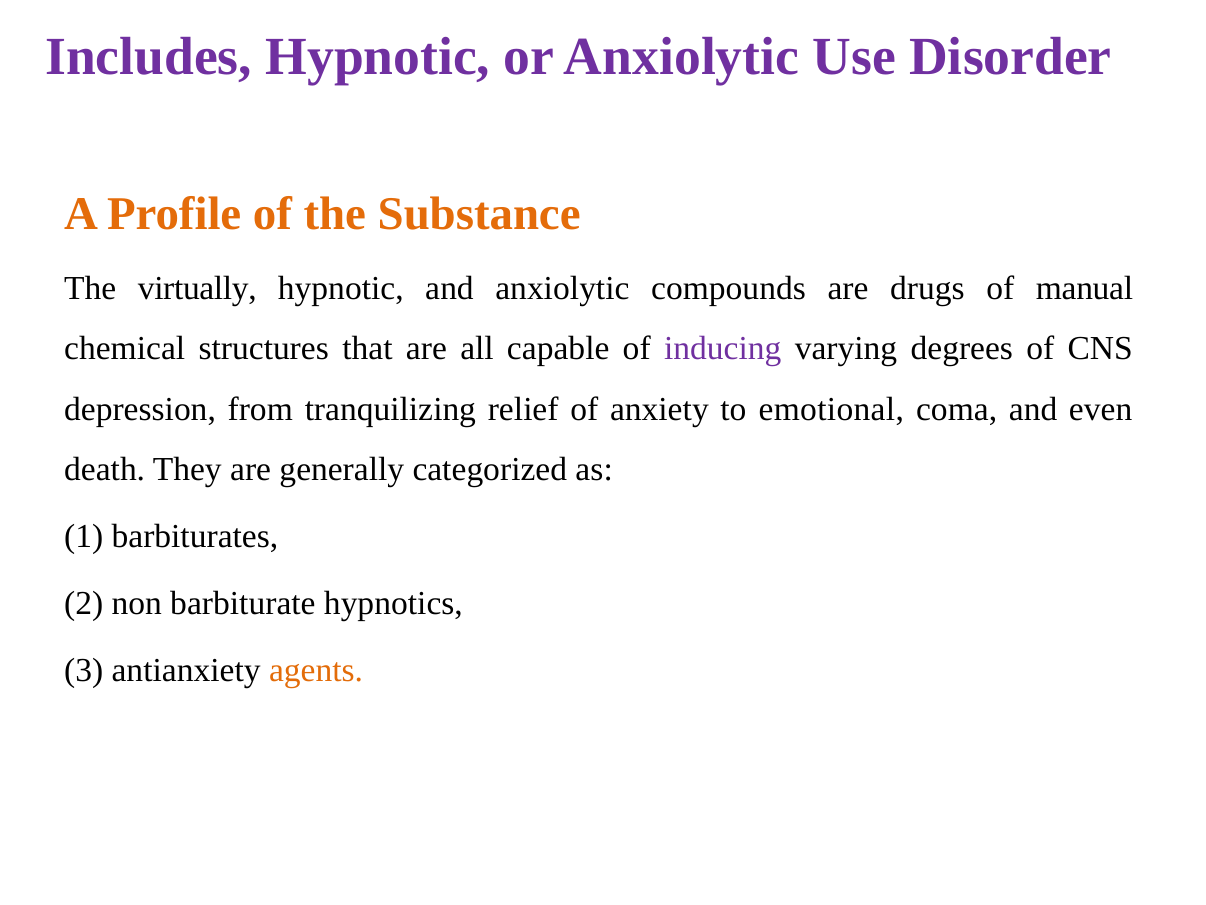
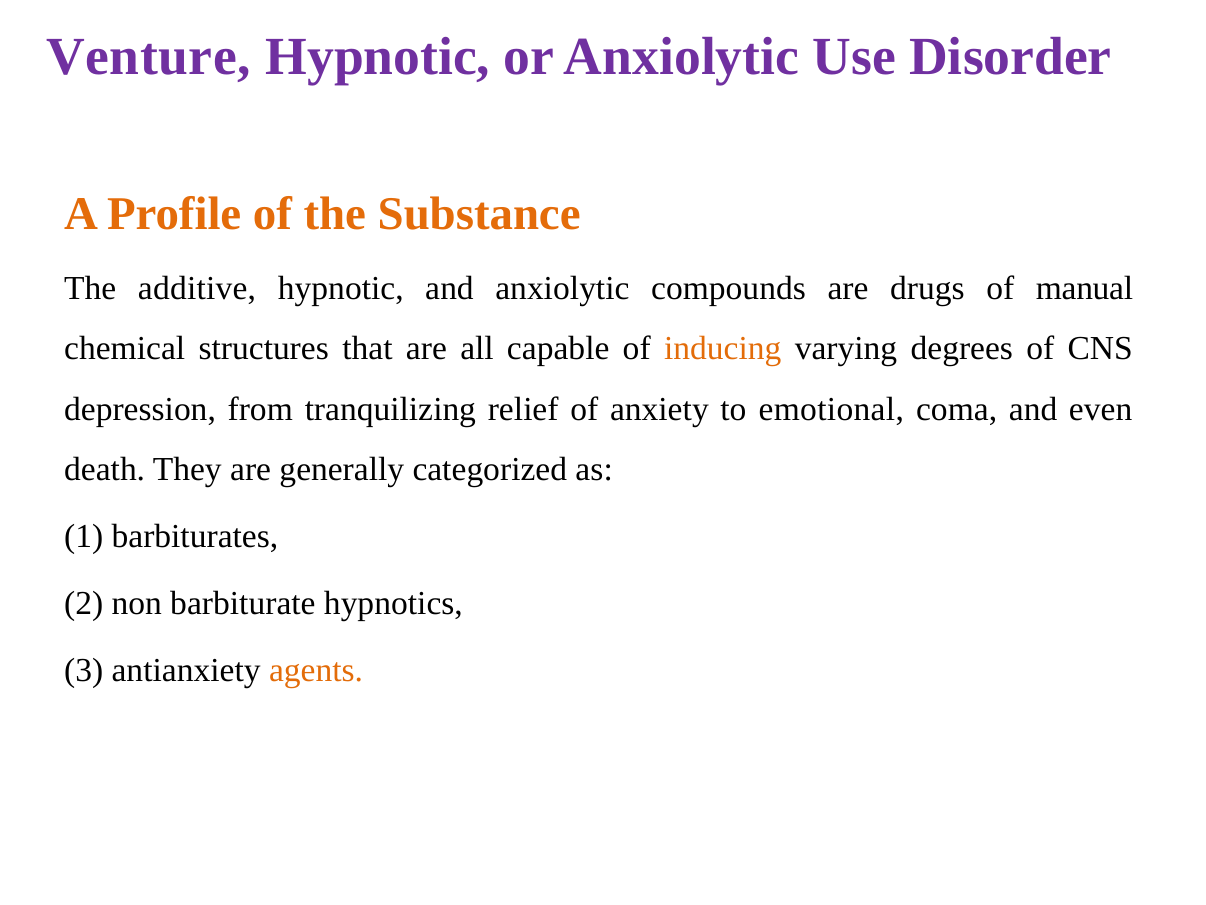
Includes: Includes -> Venture (148, 56)
virtually: virtually -> additive (197, 288)
inducing colour: purple -> orange (723, 348)
